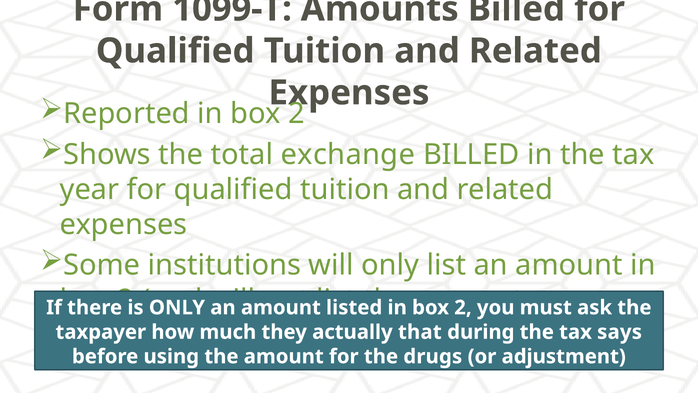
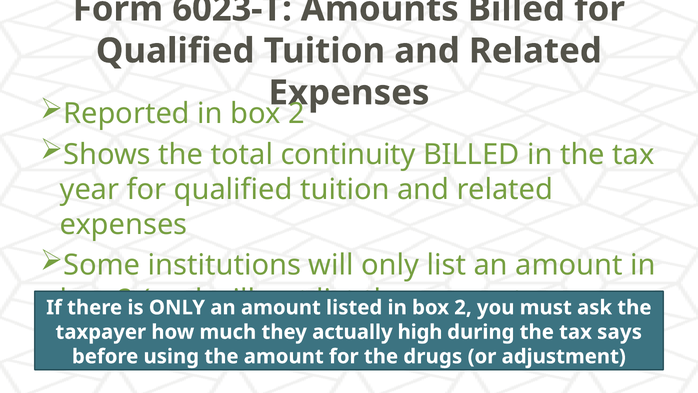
1099-T: 1099-T -> 6023-T (232, 9)
exchange: exchange -> continuity (348, 154)
that: that -> high (420, 332)
